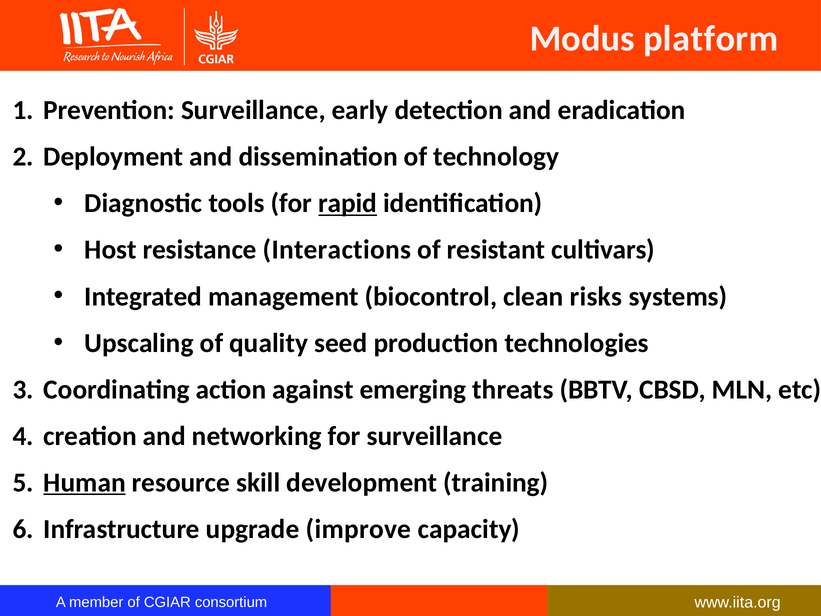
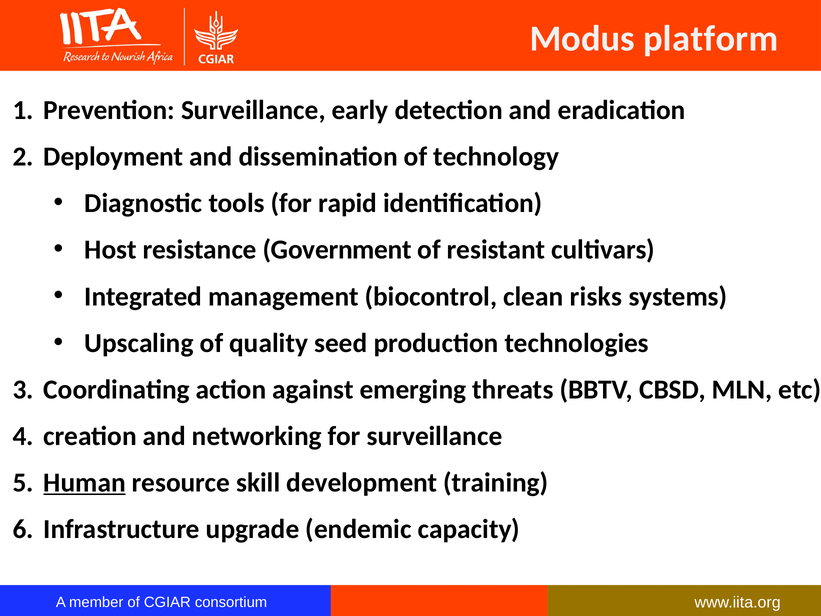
rapid underline: present -> none (348, 203)
Interactions: Interactions -> Government (337, 250)
improve: improve -> endemic (359, 529)
